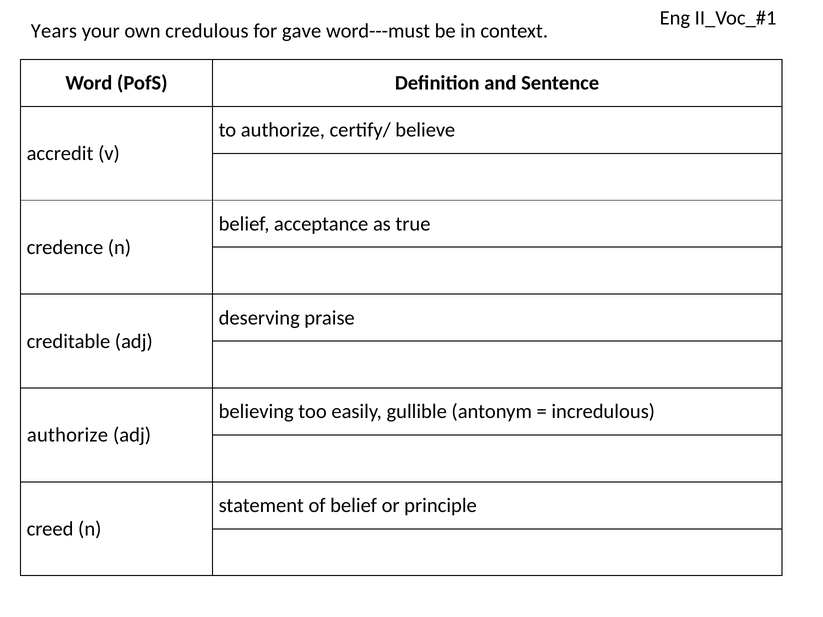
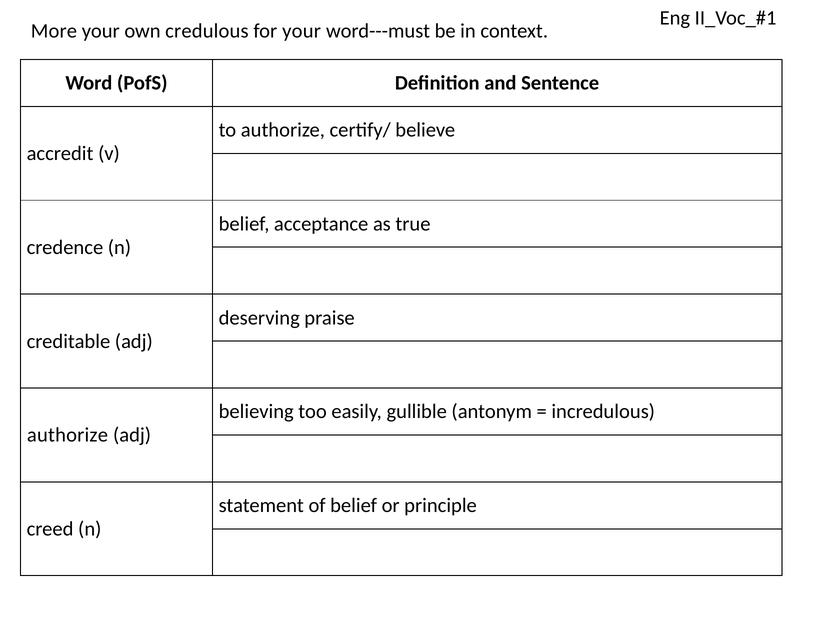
Years: Years -> More (54, 31)
for gave: gave -> your (302, 31)
